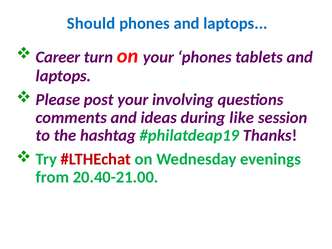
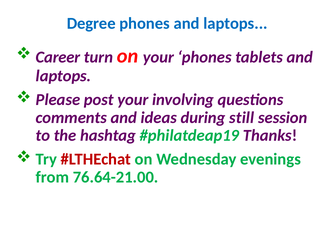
Should: Should -> Degree (91, 23)
like: like -> still (242, 118)
20.40-21.00: 20.40-21.00 -> 76.64-21.00 (116, 177)
